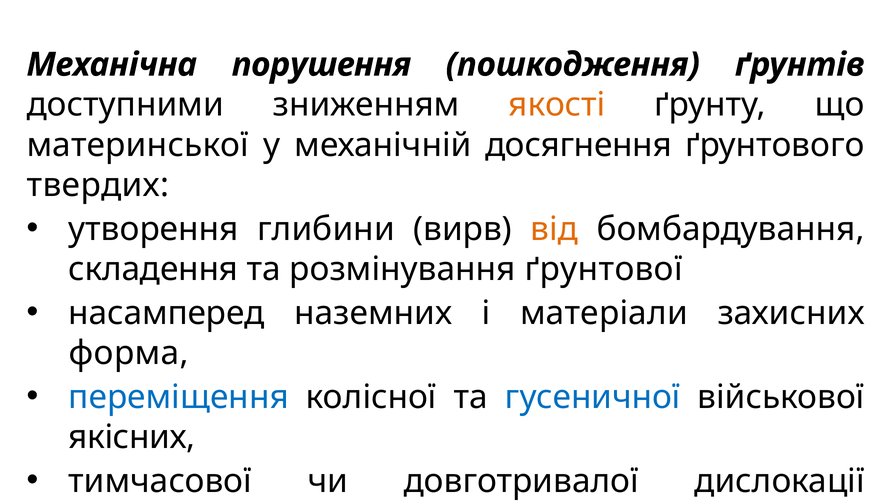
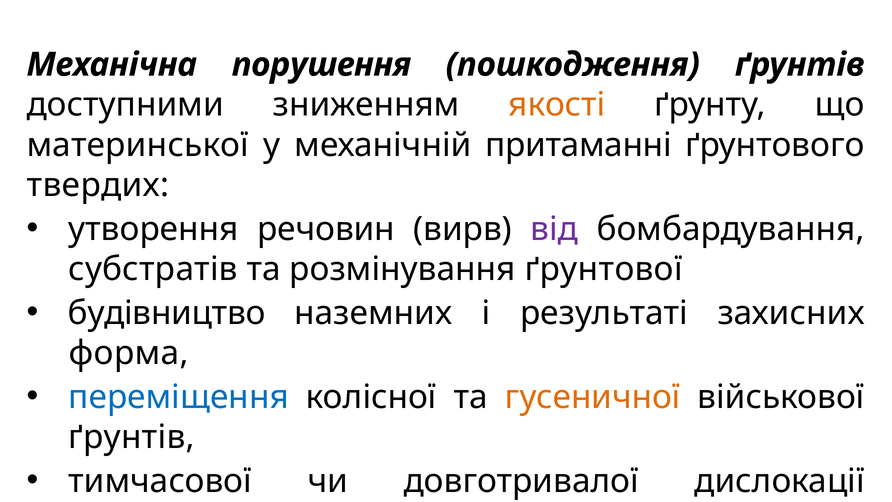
досягнення: досягнення -> притаманні (578, 145)
глибини: глибини -> речовин (326, 229)
від colour: orange -> purple (554, 229)
складення: складення -> субстратів (153, 269)
насамперед: насамперед -> будівництво (167, 313)
матеріали: матеріали -> результаті (604, 313)
гусеничної colour: blue -> orange (593, 397)
якісних: якісних -> ґрунтів (132, 437)
